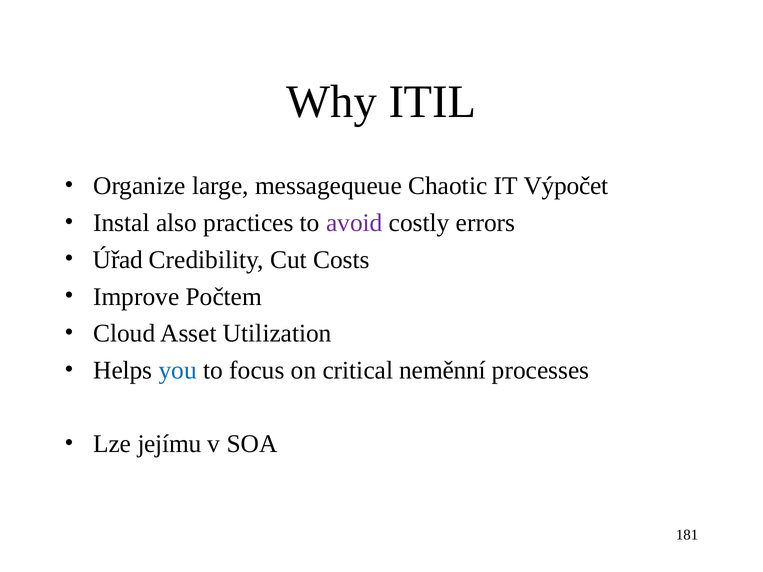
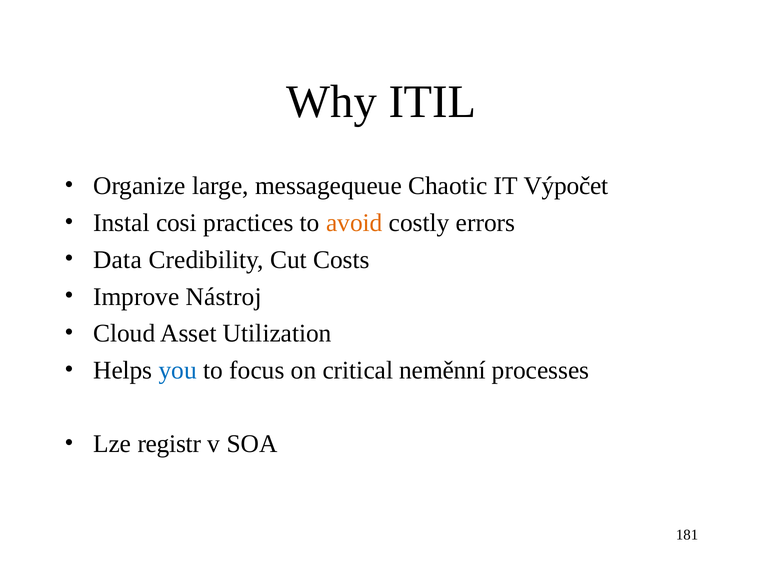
also: also -> cosi (176, 223)
avoid colour: purple -> orange (354, 223)
Úřad: Úřad -> Data (118, 260)
Počtem: Počtem -> Nástroj (224, 297)
jejímu: jejímu -> registr (169, 444)
